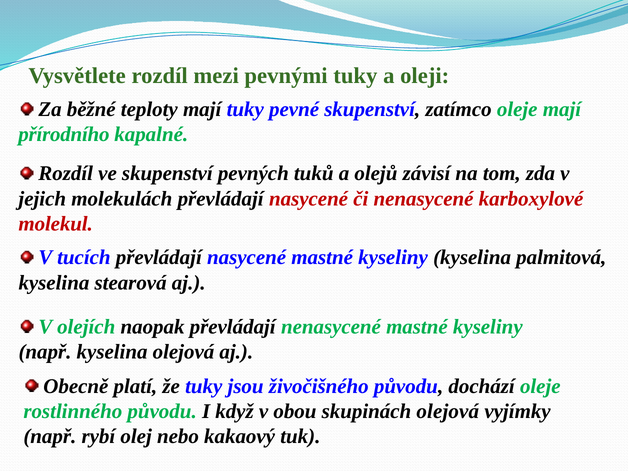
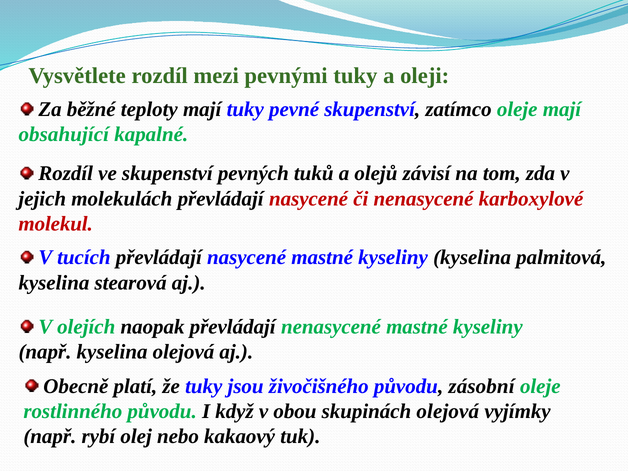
přírodního: přírodního -> obsahující (64, 134)
dochází: dochází -> zásobní (482, 386)
